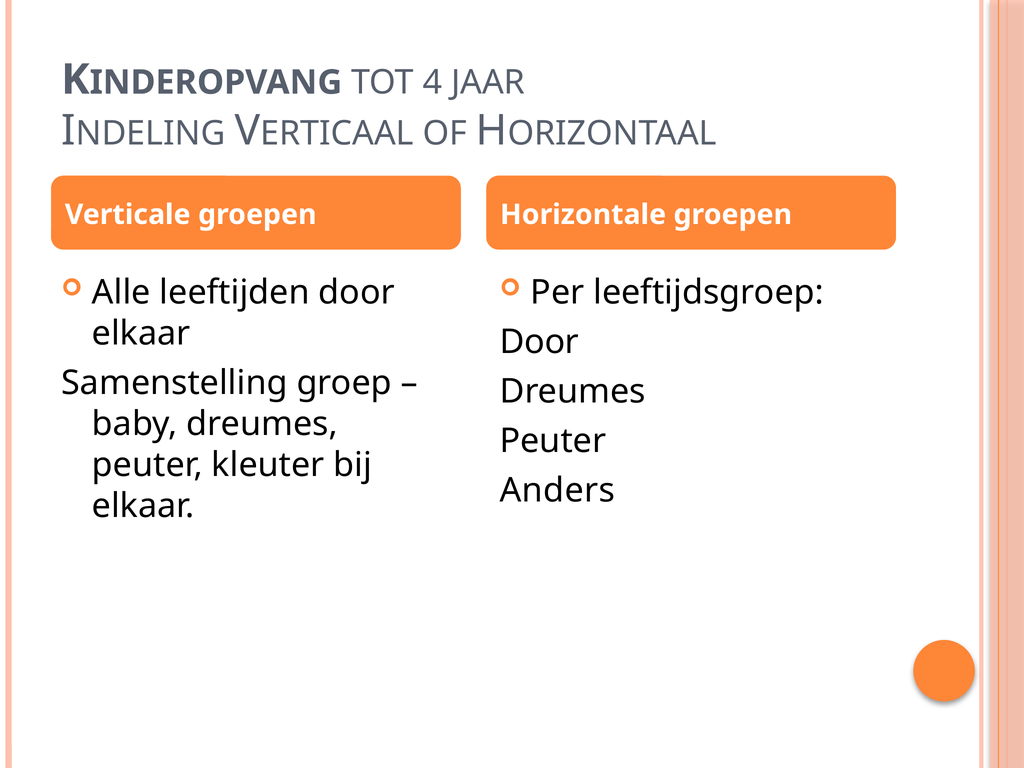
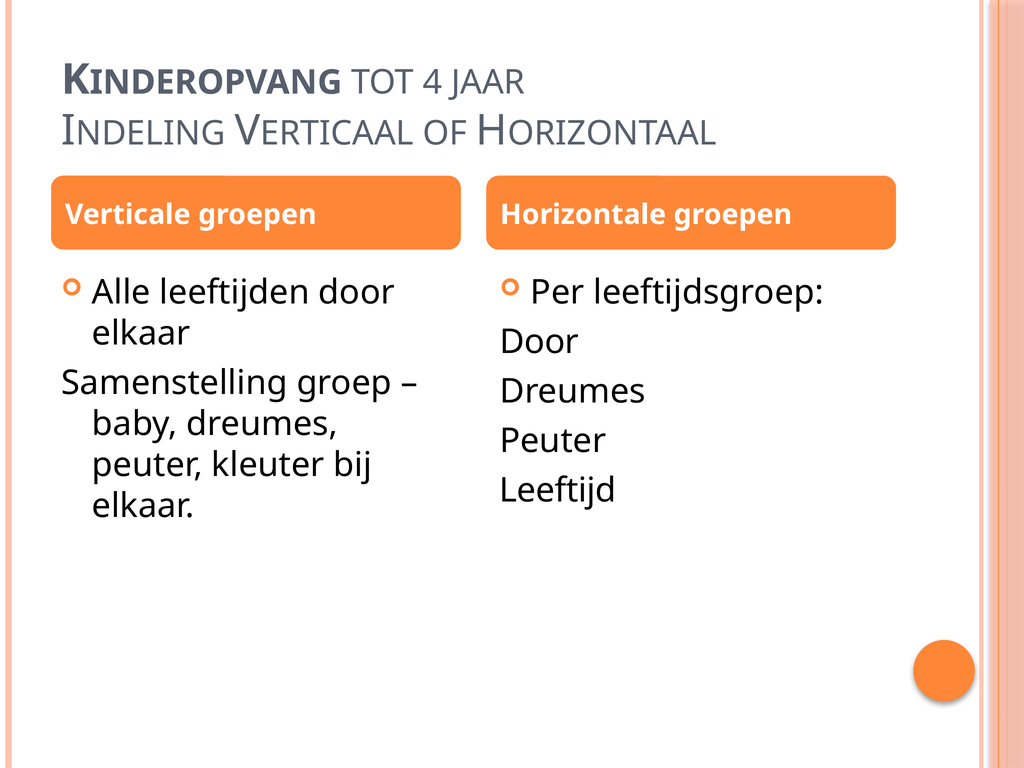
Anders: Anders -> Leeftijd (558, 490)
